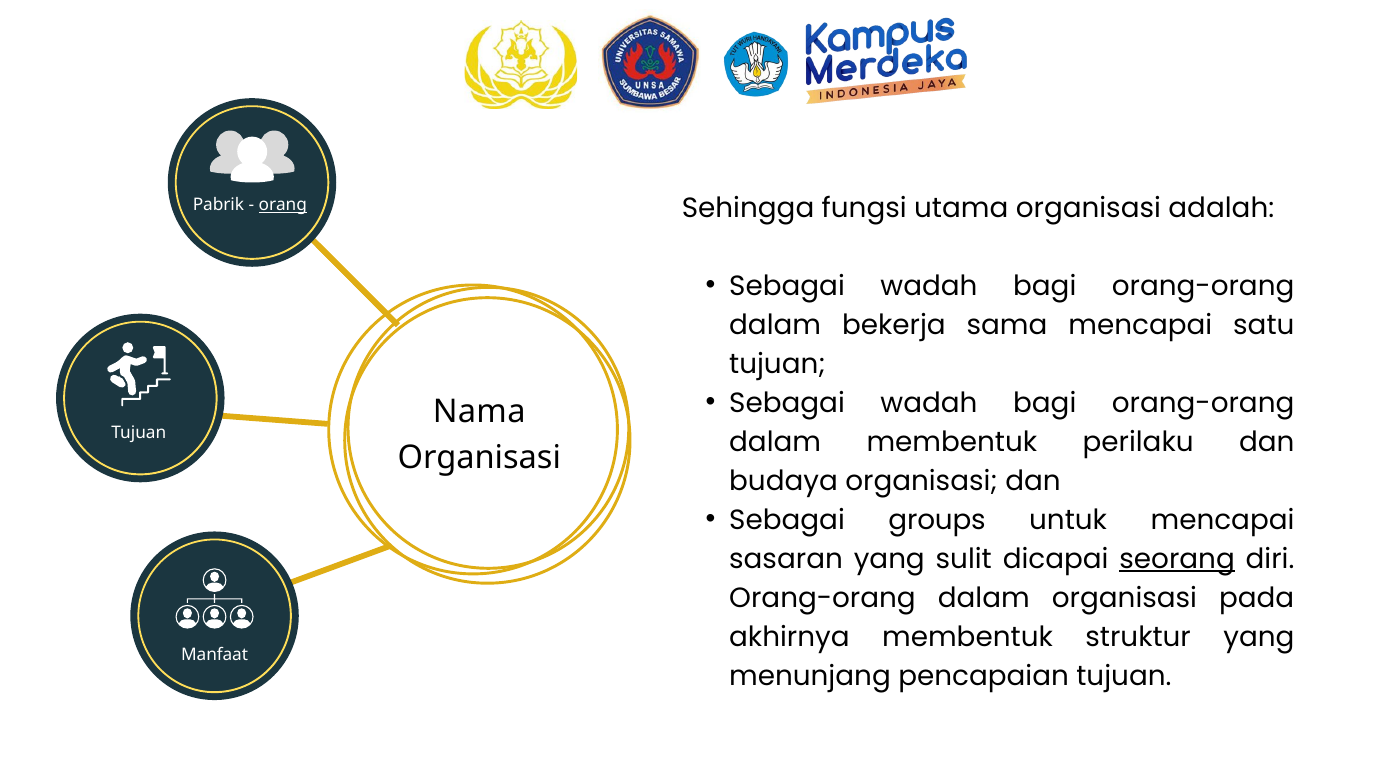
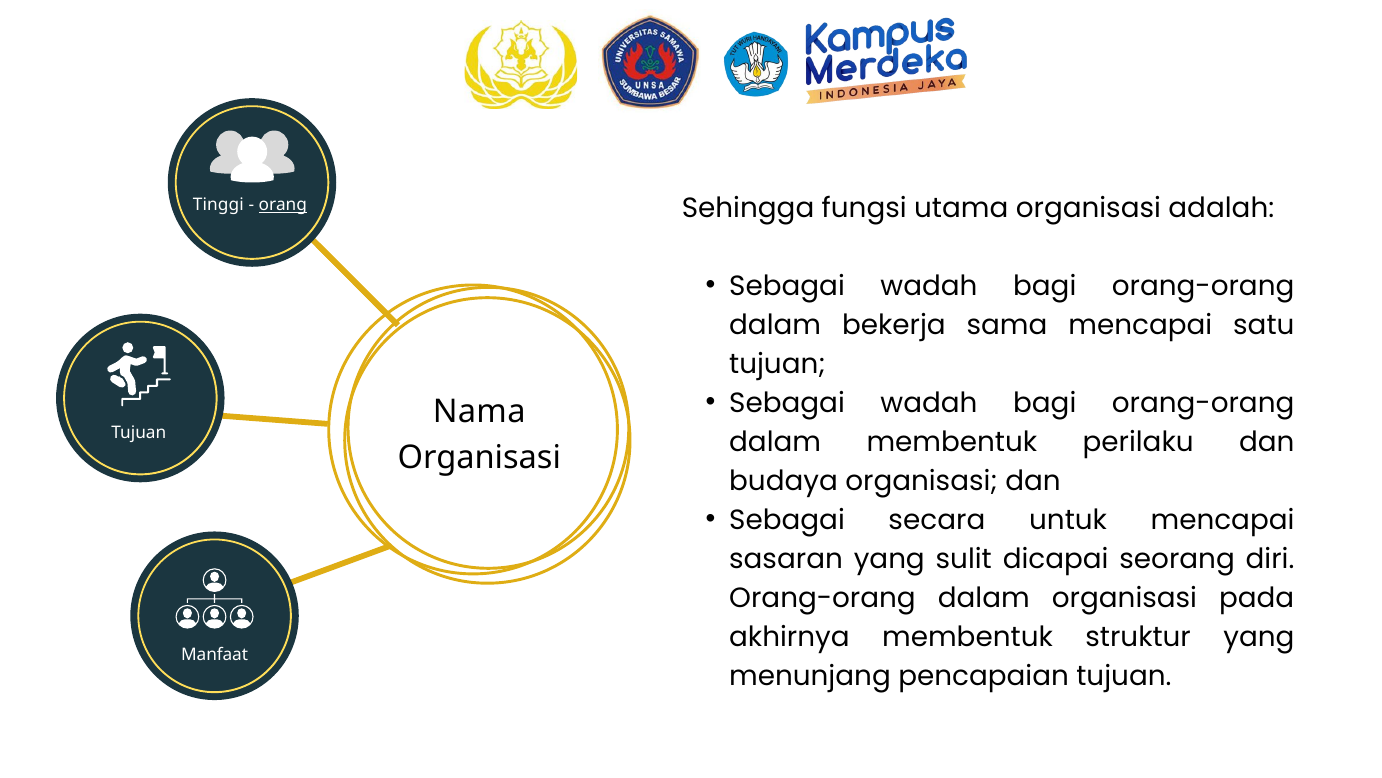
Pabrik: Pabrik -> Tinggi (218, 205)
groups: groups -> secara (937, 520)
seorang underline: present -> none (1177, 559)
